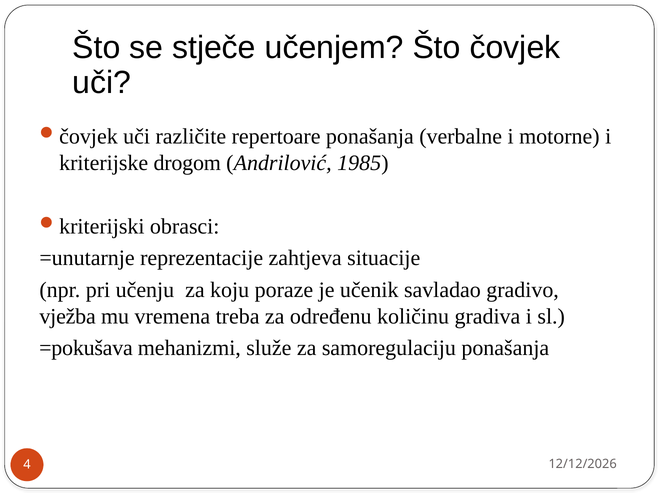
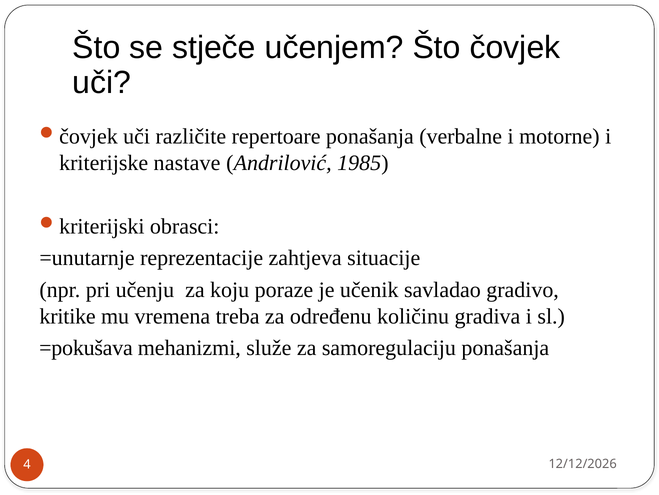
drogom: drogom -> nastave (187, 163)
vježba: vježba -> kritike (68, 316)
